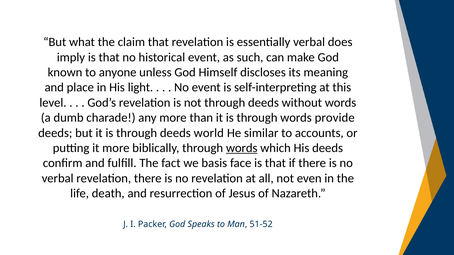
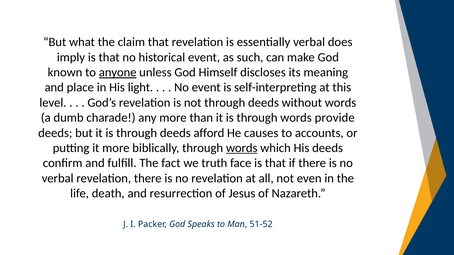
anyone underline: none -> present (118, 72)
world: world -> afford (209, 133)
similar: similar -> causes (261, 133)
basis: basis -> truth (214, 163)
